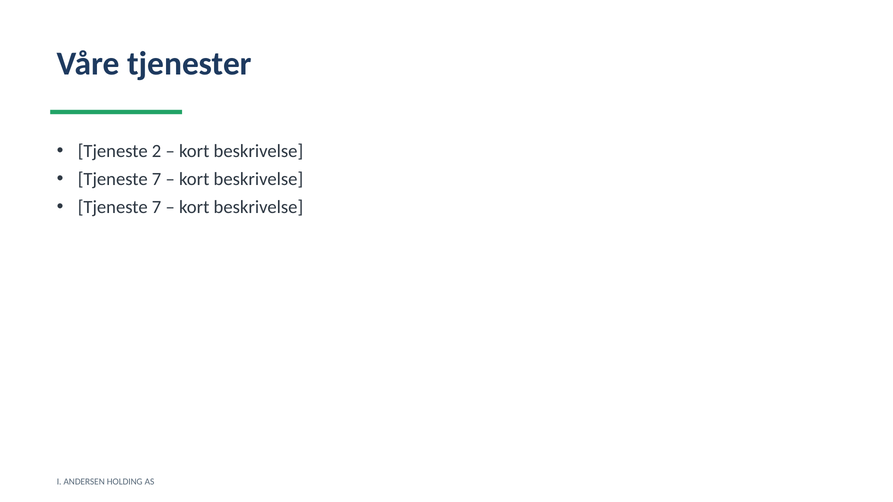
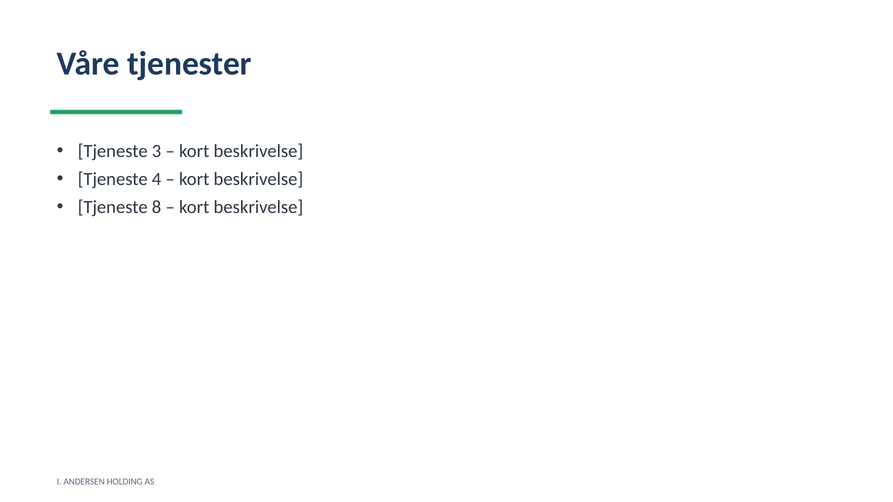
2: 2 -> 3 (157, 151)
7: 7 -> 4 (157, 179)
7: 7 -> 8 (157, 207)
